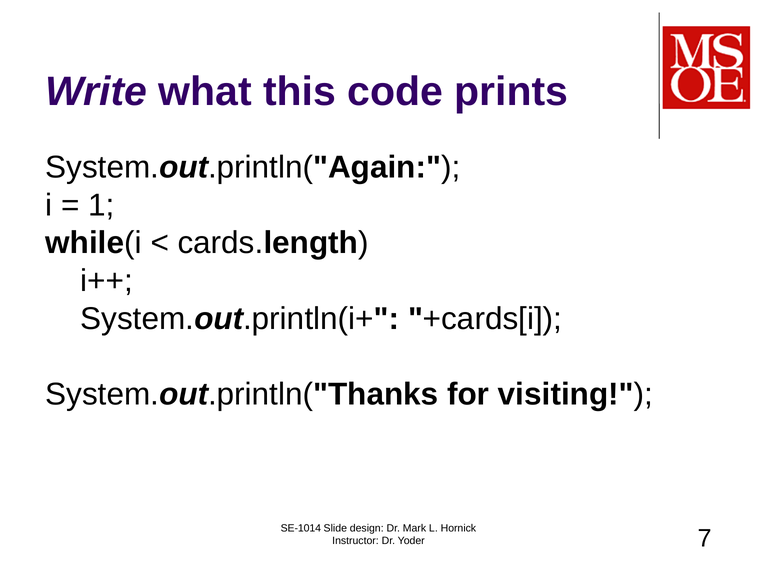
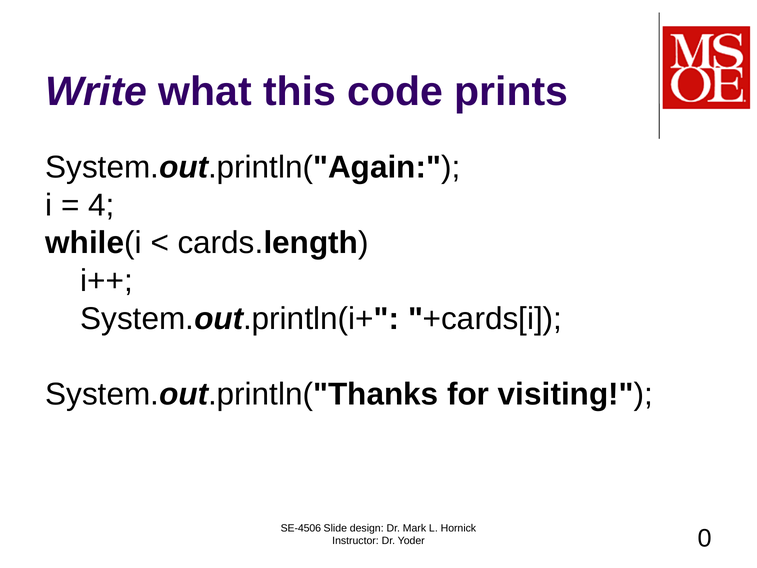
1: 1 -> 4 (101, 205)
SE-1014: SE-1014 -> SE-4506 (301, 528)
7: 7 -> 0 (705, 538)
